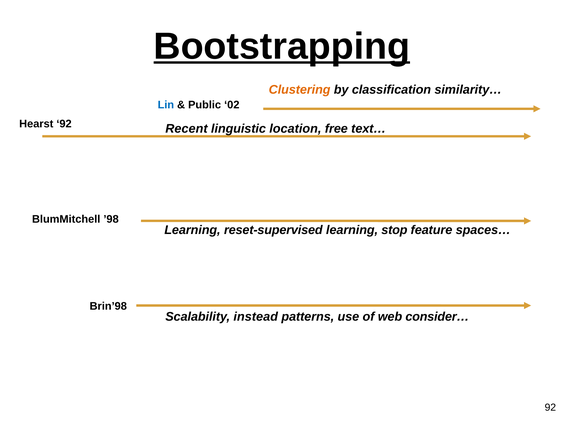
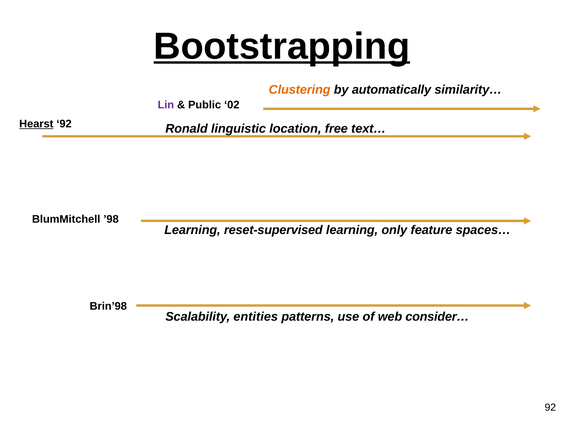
classification: classification -> automatically (392, 90)
Lin colour: blue -> purple (166, 105)
Hearst underline: none -> present (36, 124)
Recent: Recent -> Ronald (187, 129)
stop: stop -> only (394, 230)
instead: instead -> entities (256, 317)
